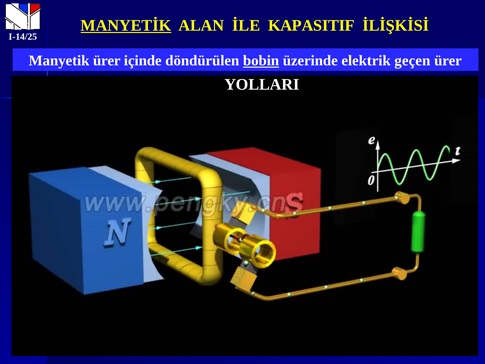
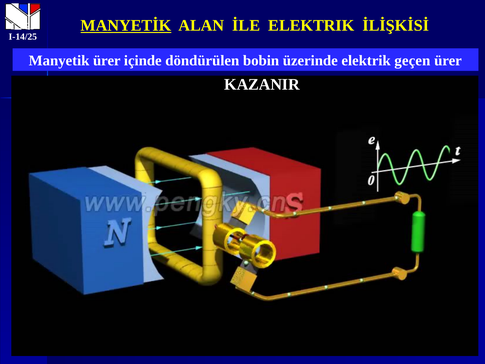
İLE KAPASITIF: KAPASITIF -> ELEKTRIK (311, 26)
bobin underline: present -> none (261, 61)
YOLLARI: YOLLARI -> KAZANIR (262, 84)
